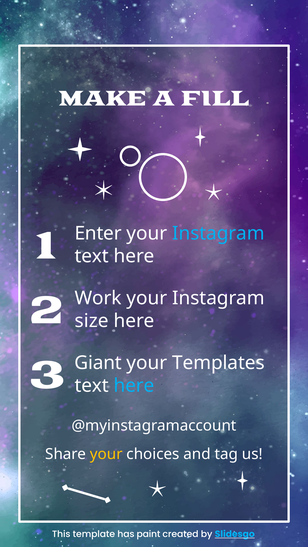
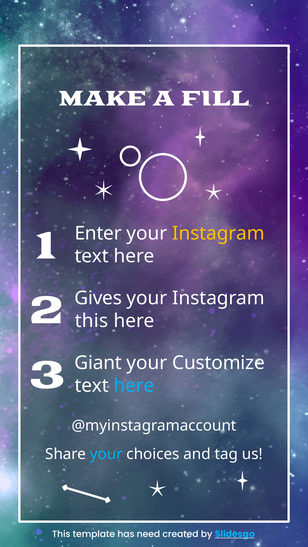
Instagram colour: light blue -> yellow (218, 234)
Work: Work -> Gives (98, 298)
size: size -> this (92, 321)
Templates: Templates -> Customize (218, 363)
your colour: yellow -> light blue (106, 455)
paint: paint -> need (148, 535)
